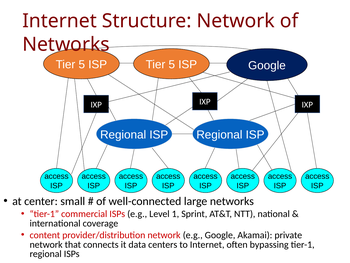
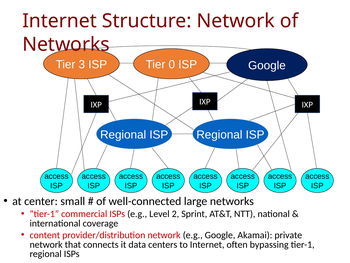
5: 5 -> 3 (82, 64)
ISP Tier 5: 5 -> 0 (172, 64)
1: 1 -> 2 (175, 214)
